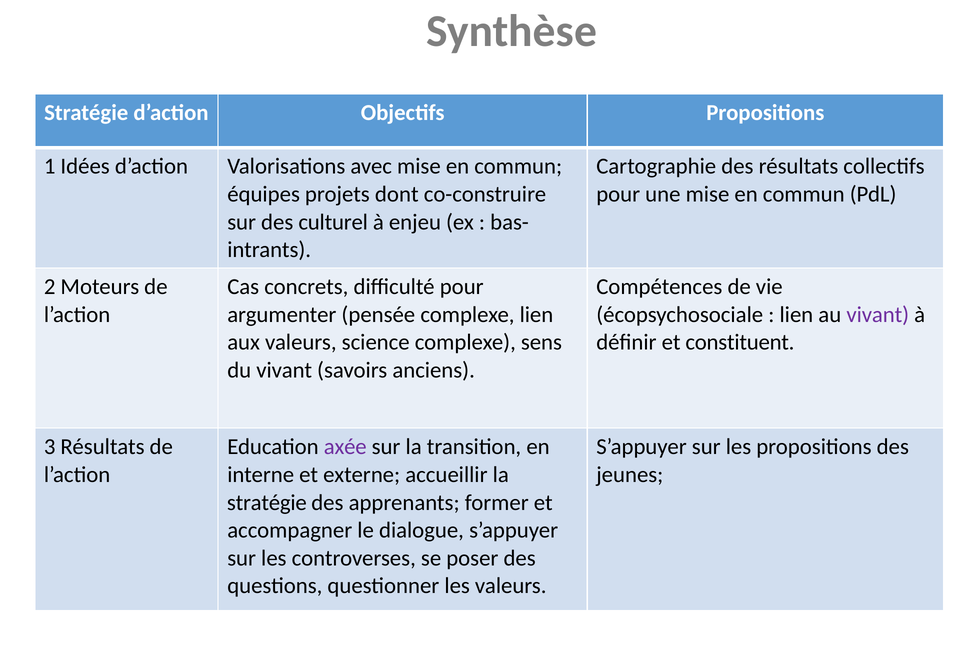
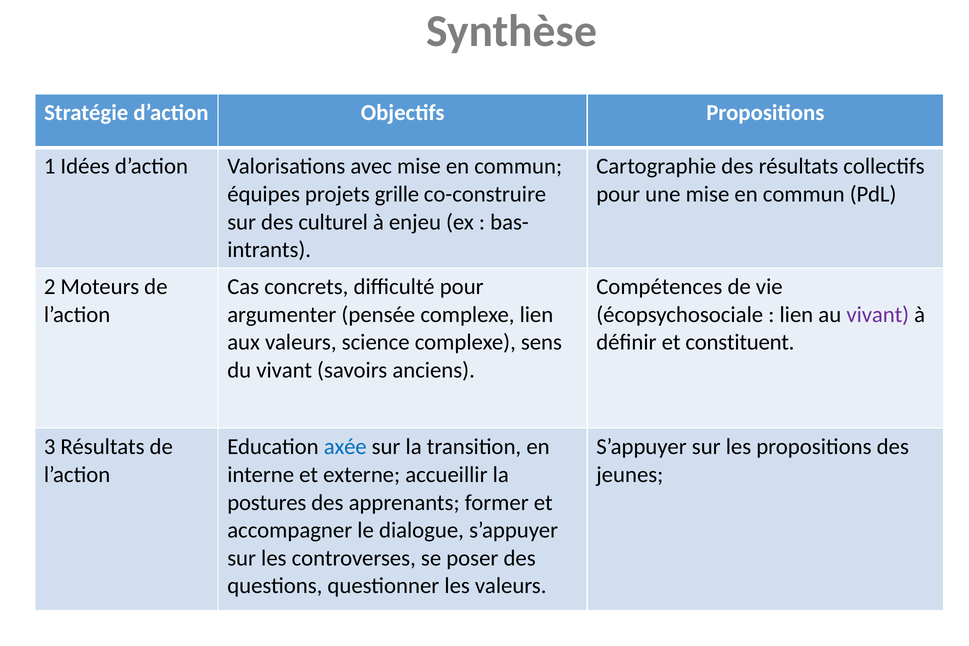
dont: dont -> grille (397, 194)
axée colour: purple -> blue (345, 447)
stratégie: stratégie -> postures (267, 503)
